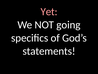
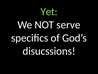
Yet colour: pink -> light green (49, 12)
going: going -> serve (68, 25)
statements: statements -> disucssions (49, 51)
